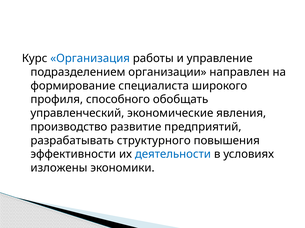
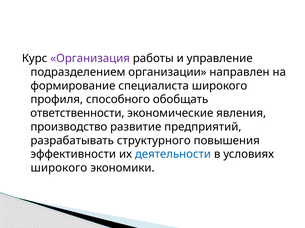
Организация colour: blue -> purple (90, 59)
управленческий: управленческий -> ответственности (77, 114)
изложены: изложены -> широкого (59, 168)
